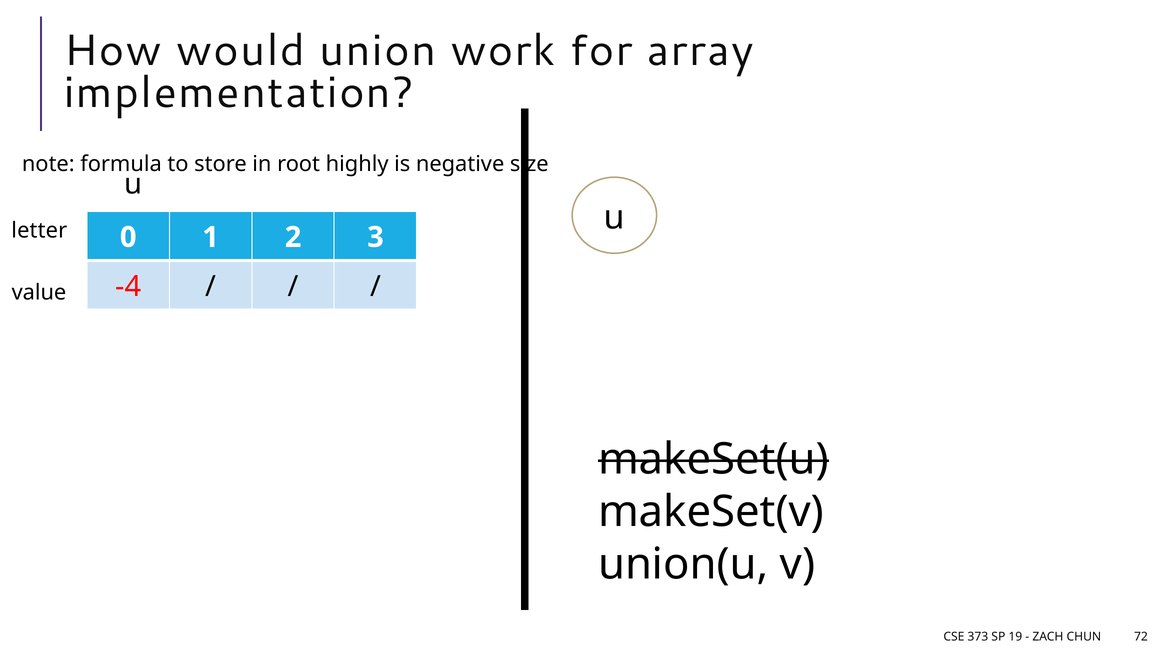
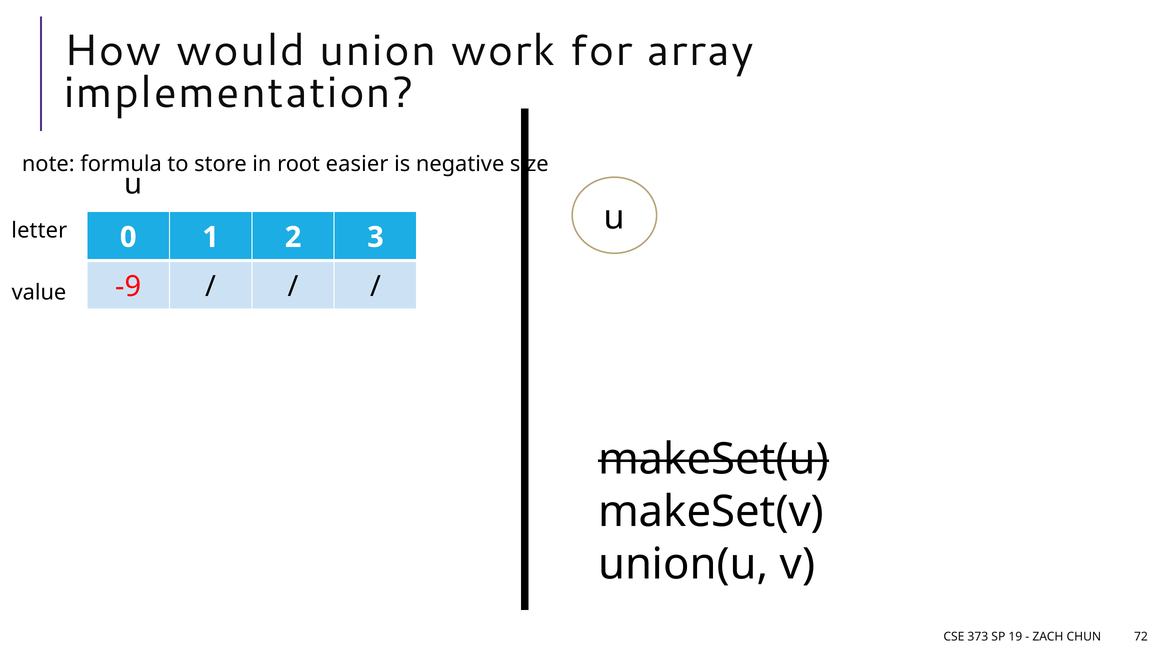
highly: highly -> easier (357, 164)
-4: -4 -> -9 (128, 286)
